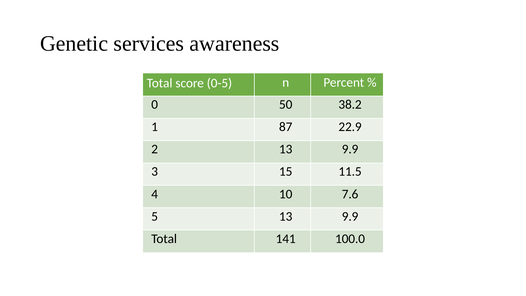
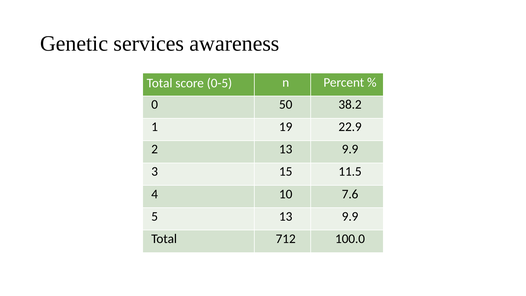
87: 87 -> 19 (286, 127)
141: 141 -> 712 (286, 239)
